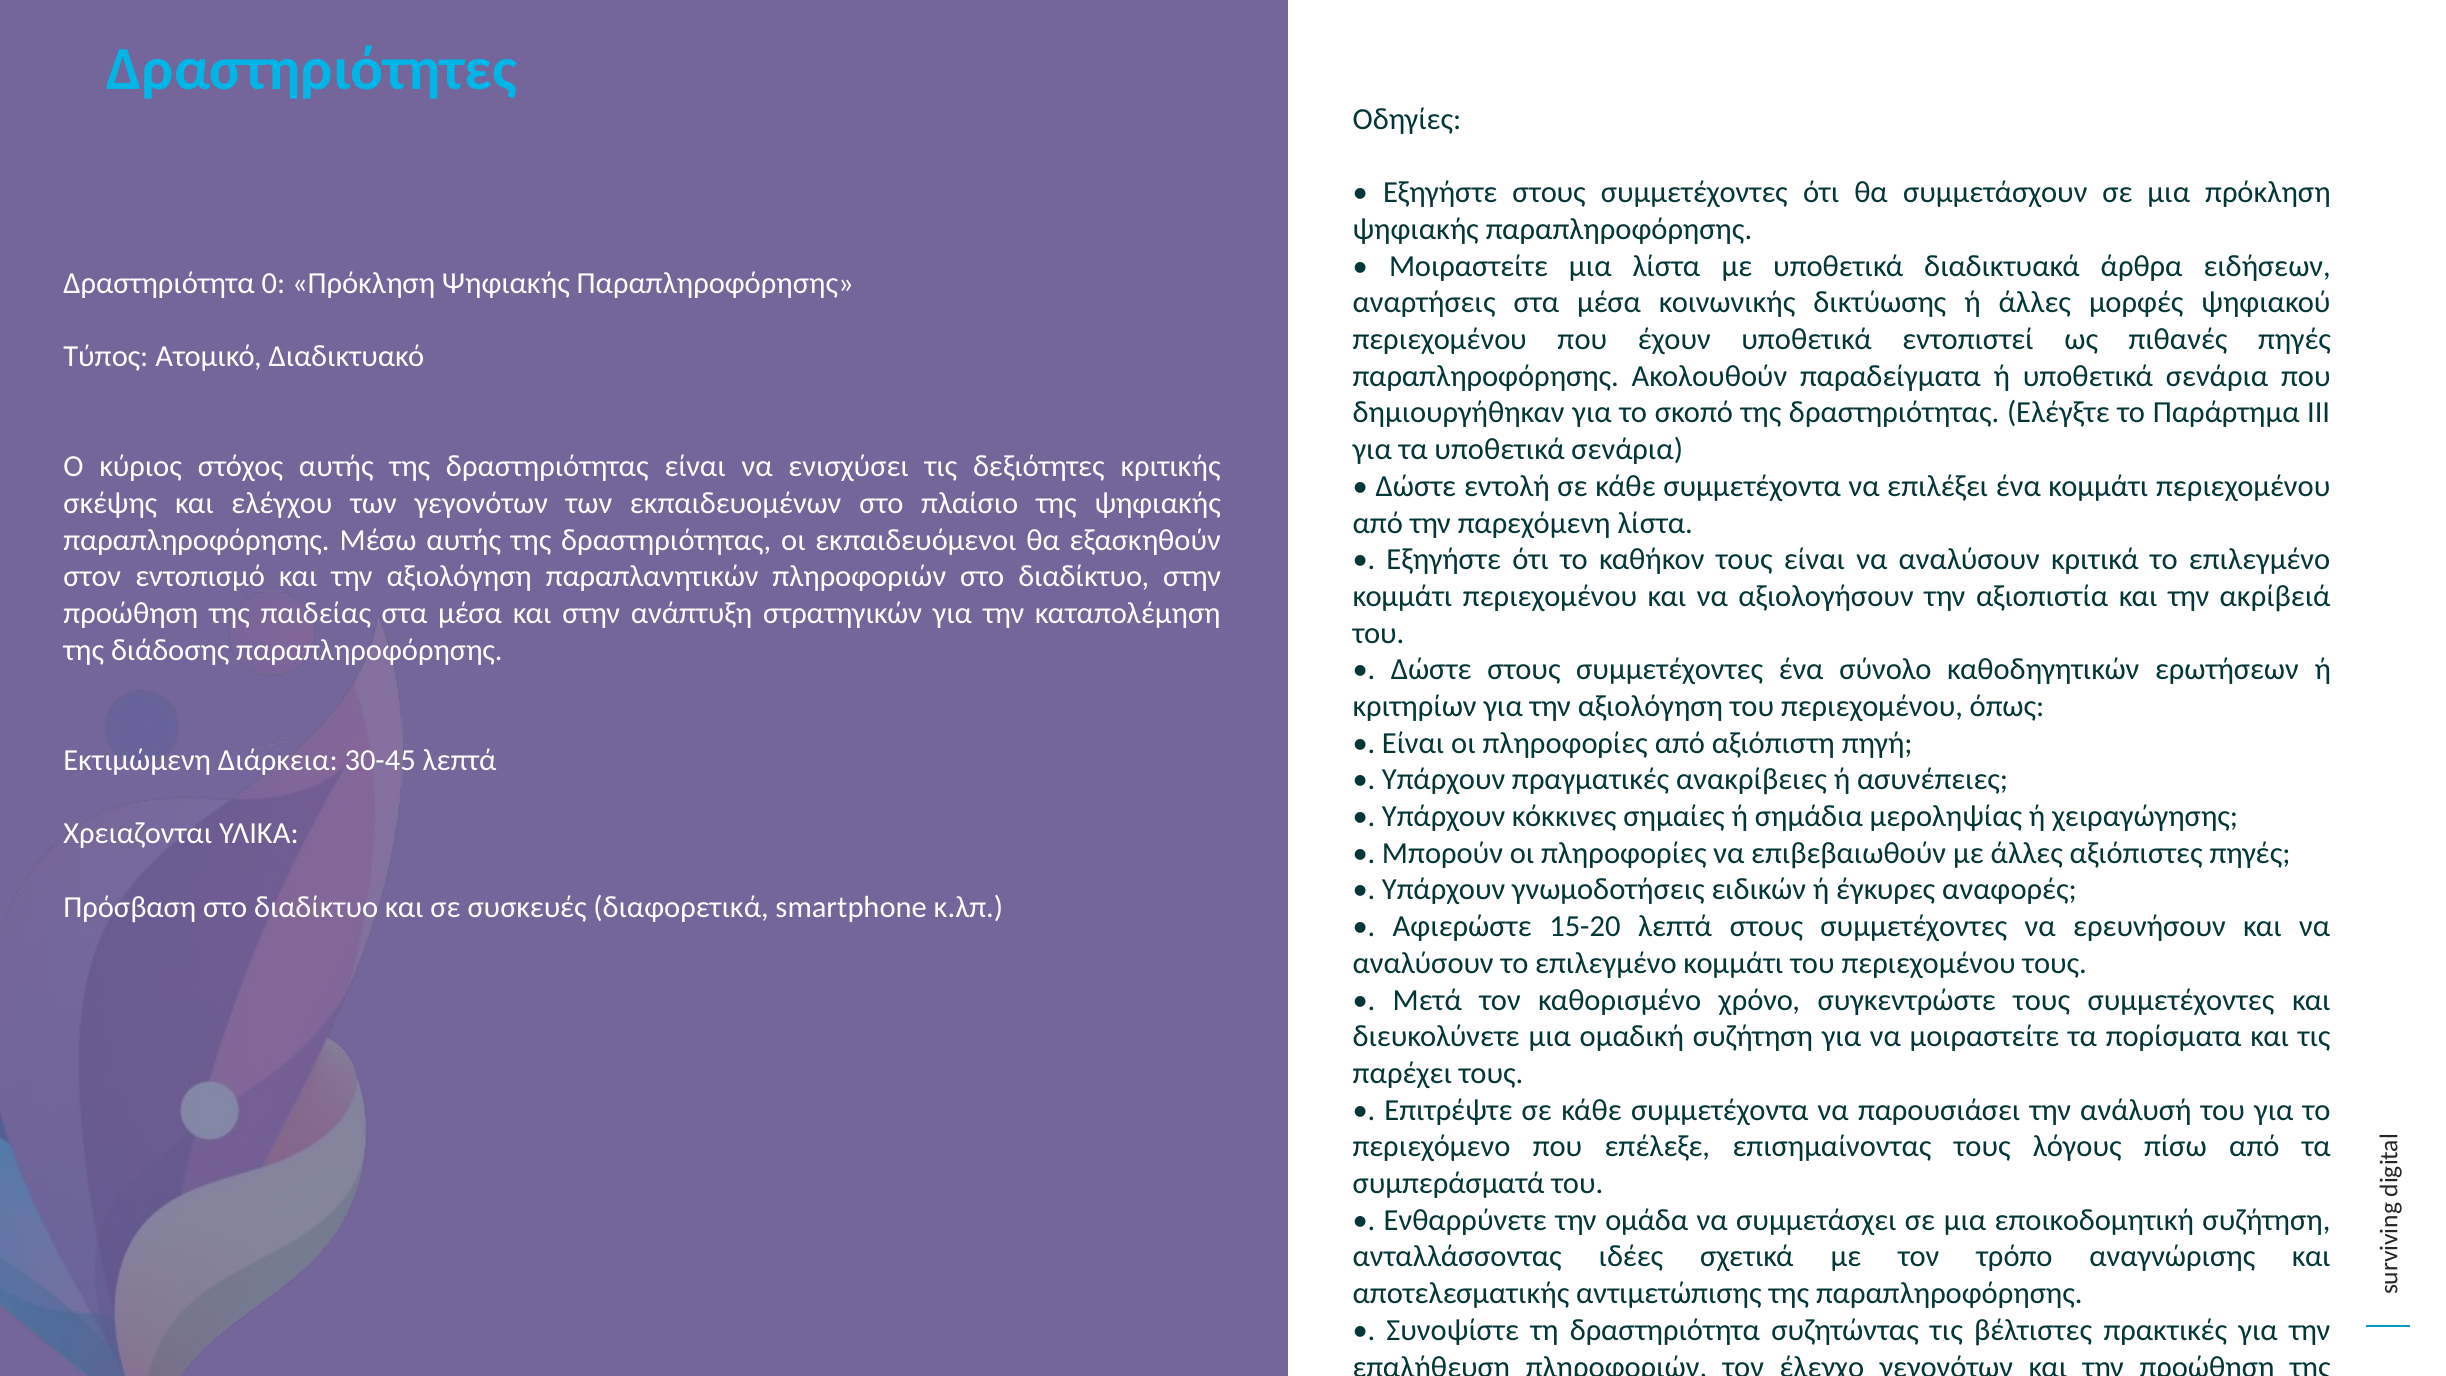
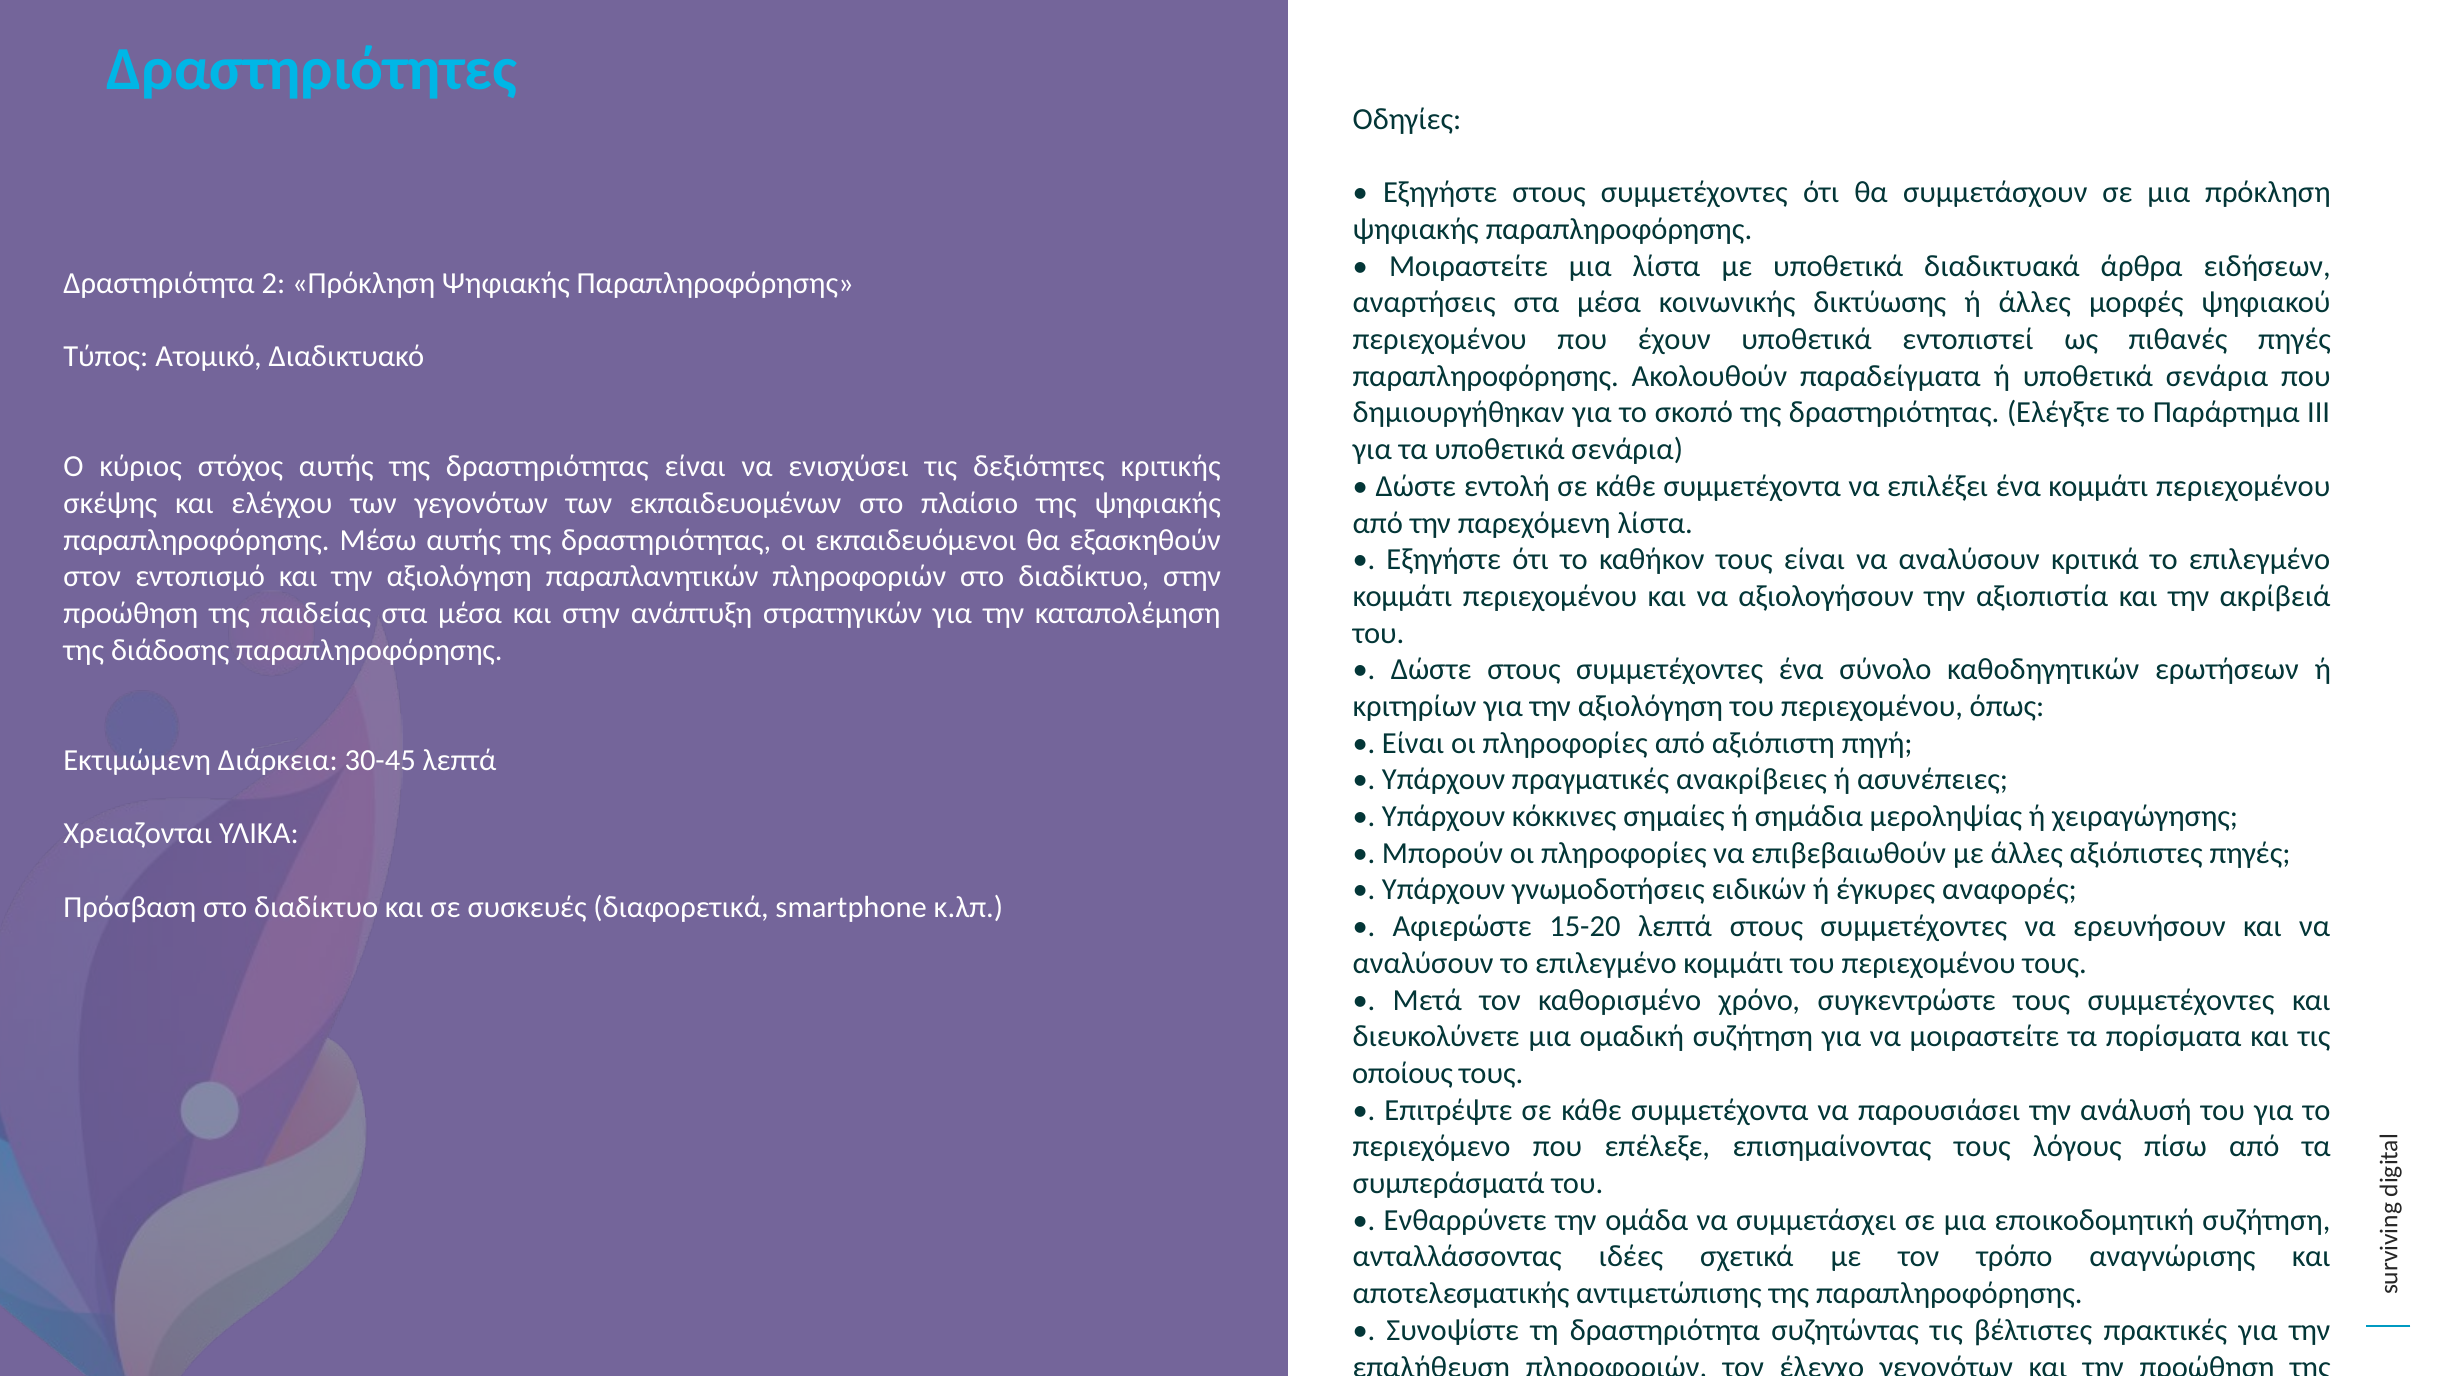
0: 0 -> 2 (273, 283)
παρέχει: παρέχει -> οποίους (1403, 1073)
